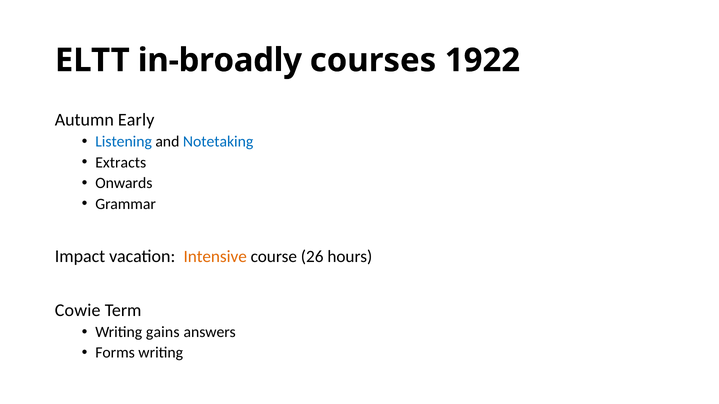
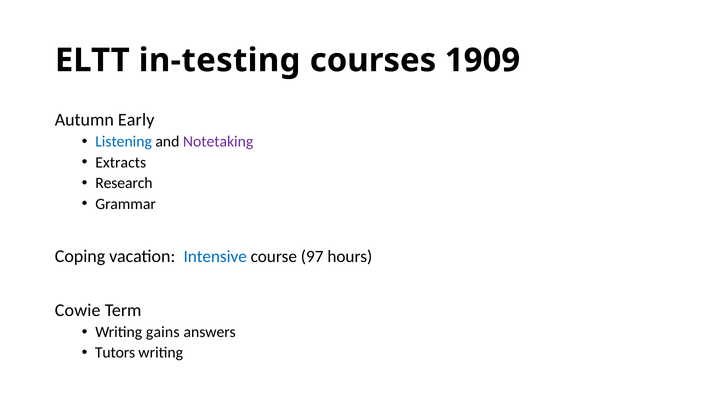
in-broadly: in-broadly -> in-testing (220, 60)
1922: 1922 -> 1909 (482, 60)
Notetaking colour: blue -> purple (218, 142)
Onwards: Onwards -> Research (124, 183)
Impact: Impact -> Coping (80, 257)
Intensive colour: orange -> blue (215, 257)
26: 26 -> 97 (312, 257)
Forms: Forms -> Tutors (115, 353)
